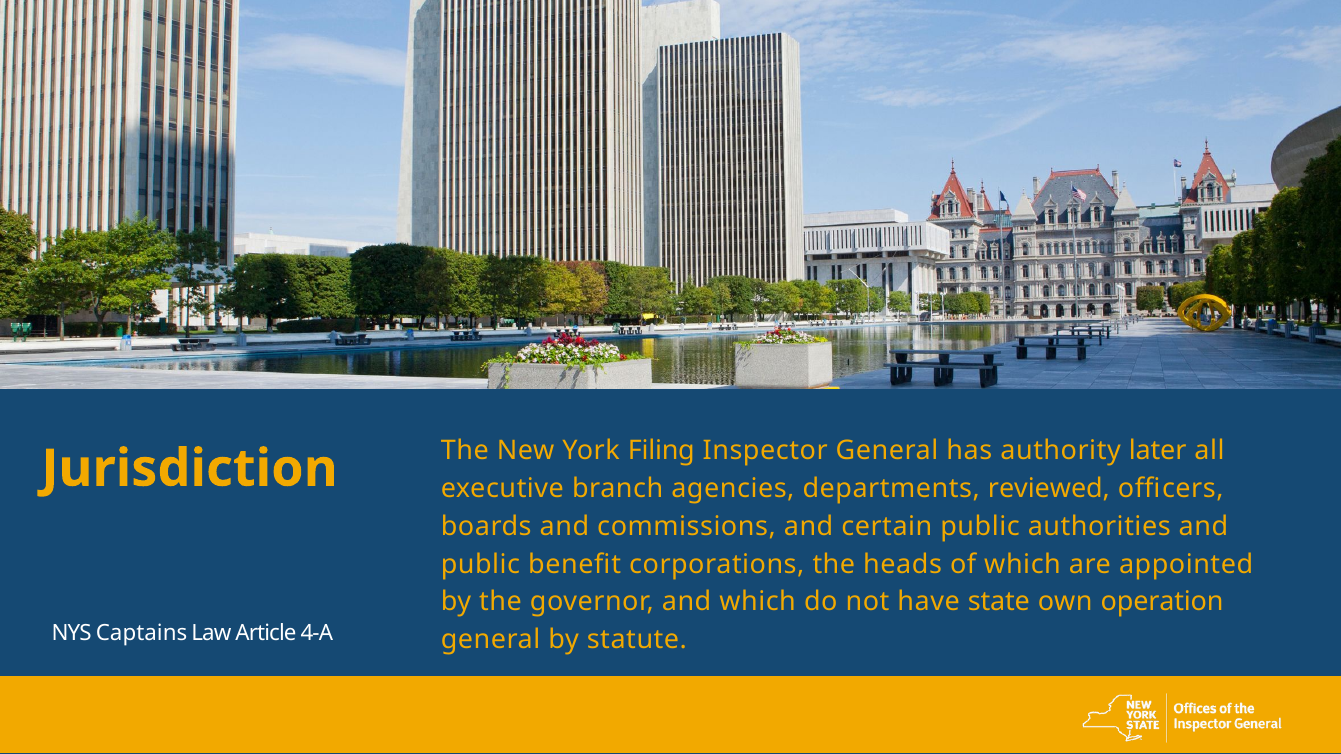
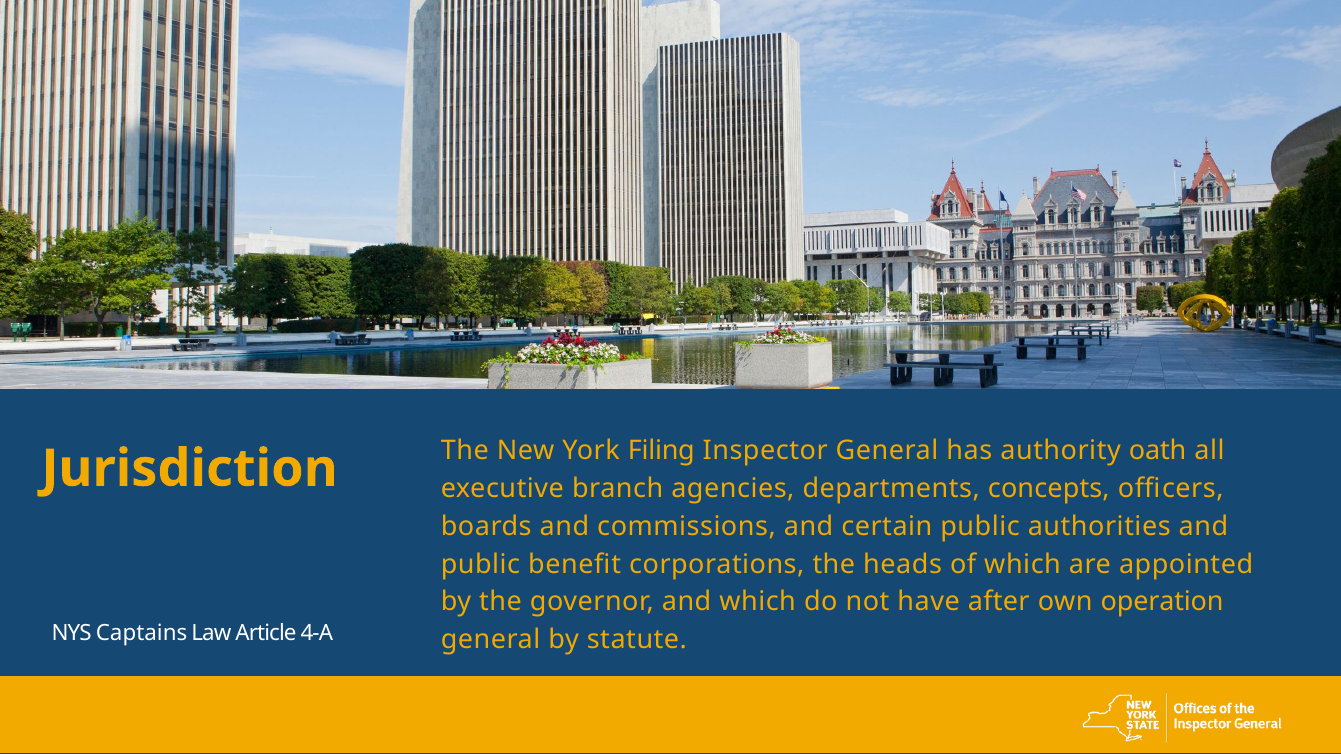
later: later -> oath (1158, 451)
reviewed: reviewed -> concepts (1049, 489)
state: state -> after (999, 602)
